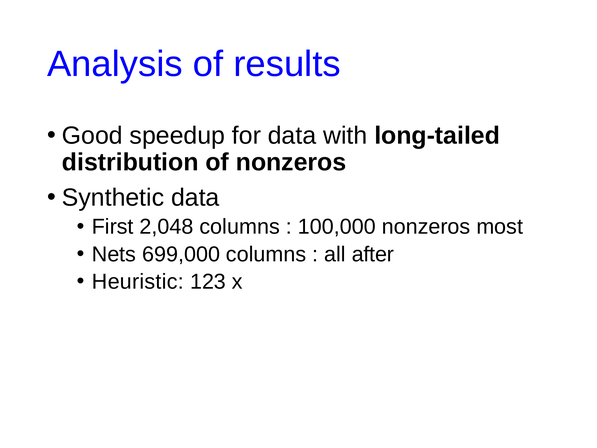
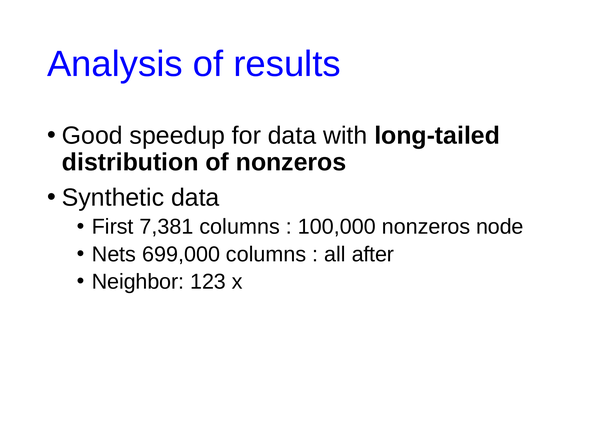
2,048: 2,048 -> 7,381 (167, 227)
most: most -> node (500, 227)
Heuristic: Heuristic -> Neighbor (138, 282)
